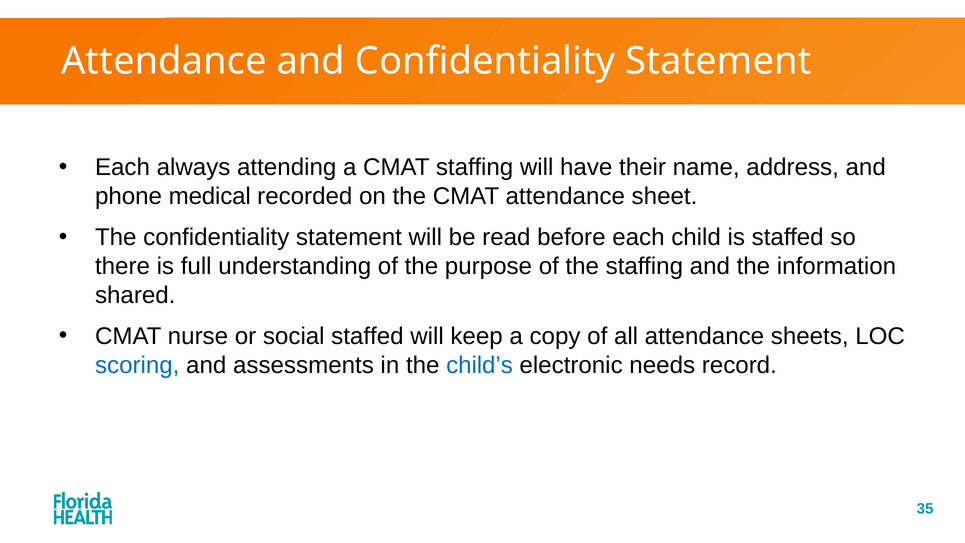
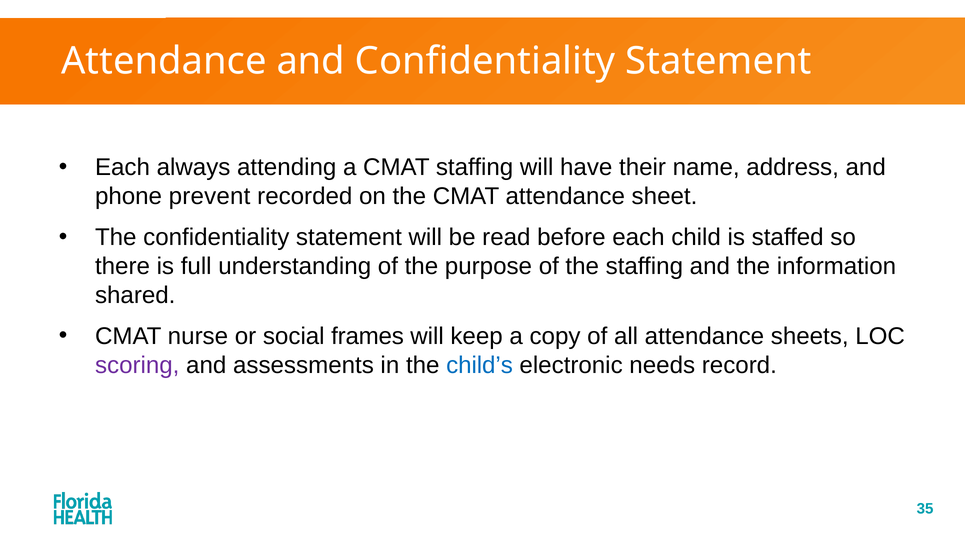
medical: medical -> prevent (210, 196)
social staffed: staffed -> frames (368, 336)
scoring colour: blue -> purple (137, 365)
